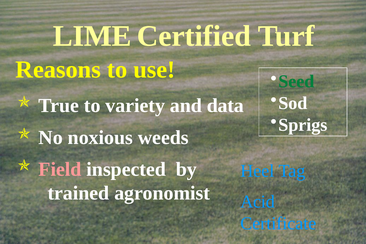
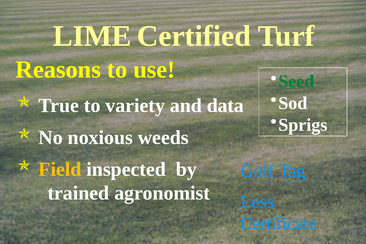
Field colour: pink -> yellow (60, 169)
Heel: Heel -> Golf (257, 171)
Acid: Acid -> Less (257, 202)
